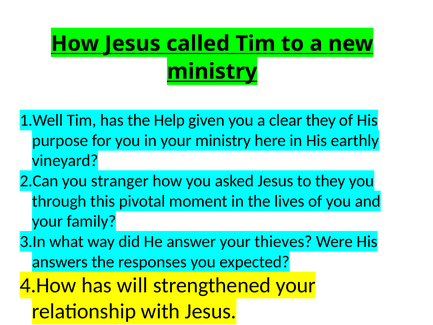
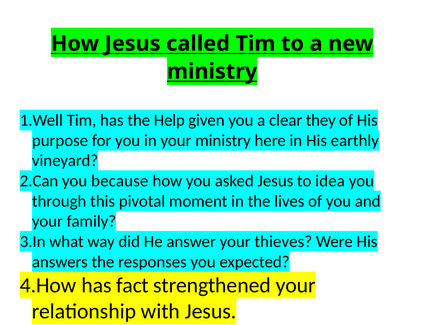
stranger: stranger -> because (120, 181)
to they: they -> idea (330, 181)
will: will -> fact (133, 285)
